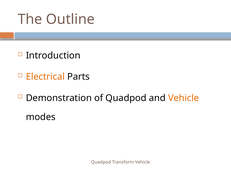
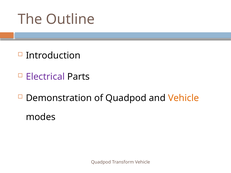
Electrical colour: orange -> purple (45, 77)
